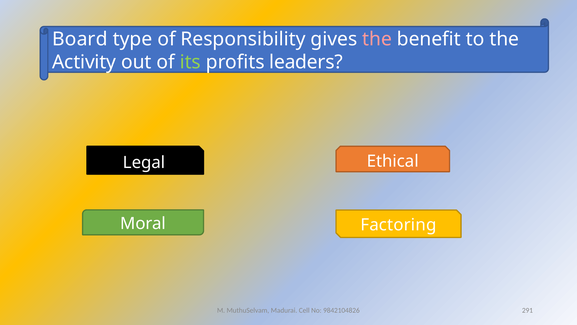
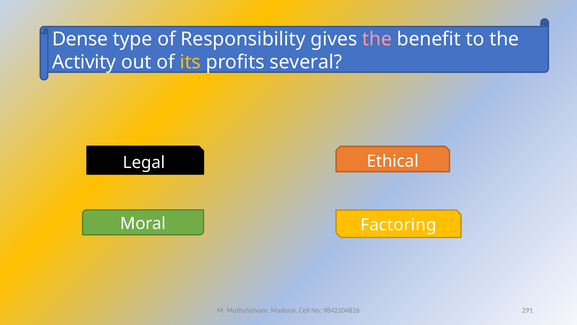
Board: Board -> Dense (80, 39)
its colour: light green -> yellow (190, 62)
leaders: leaders -> several (306, 62)
